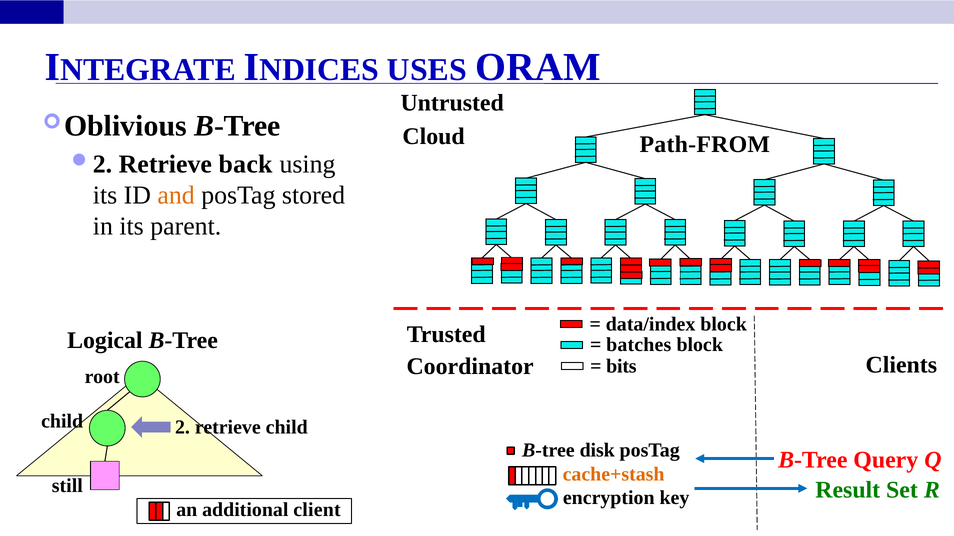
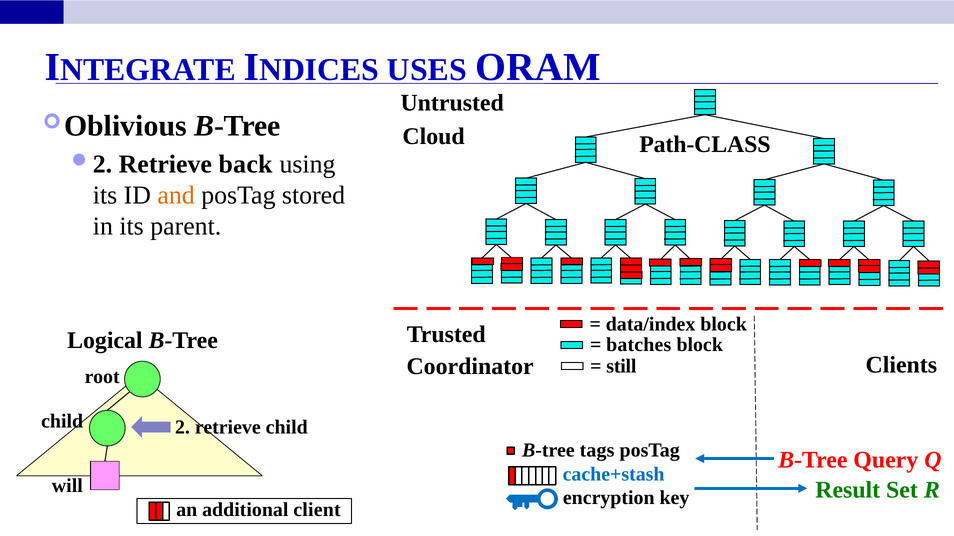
Path-FROM: Path-FROM -> Path-CLASS (705, 144)
bits: bits -> still (621, 366)
disk: disk -> tags (597, 451)
cache+stash colour: orange -> blue (614, 475)
still: still -> will (67, 486)
